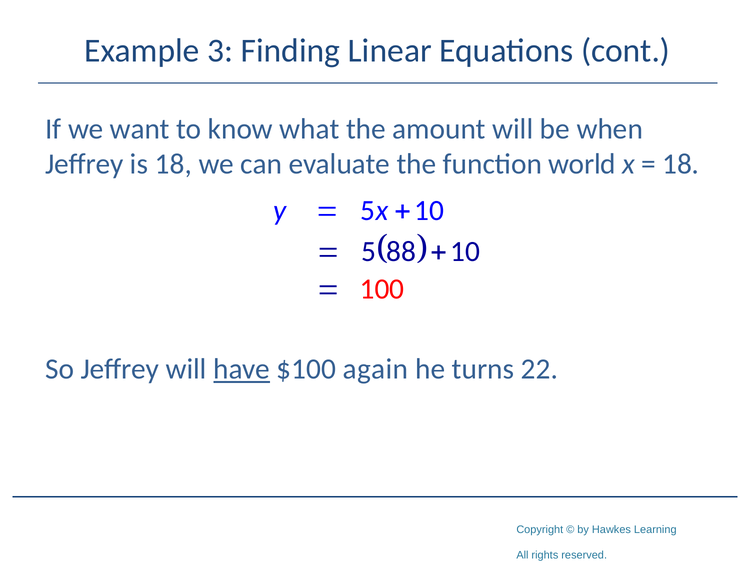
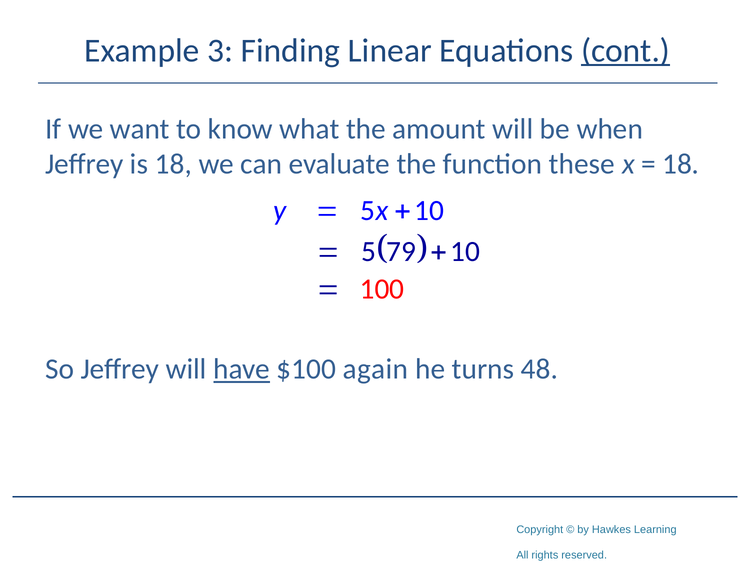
cont underline: none -> present (626, 51)
world: world -> these (582, 164)
88: 88 -> 79 (401, 251)
22: 22 -> 48 (539, 369)
